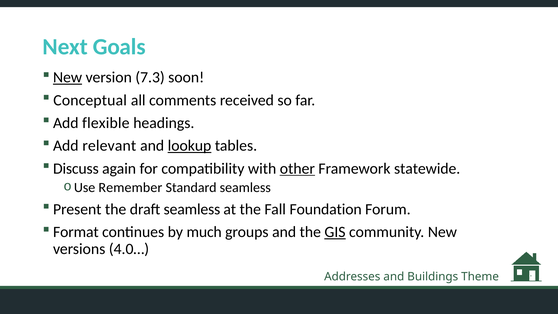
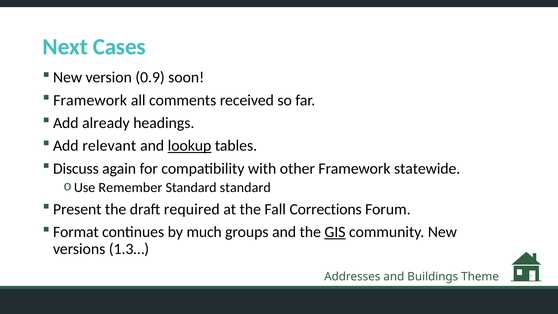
Goals: Goals -> Cases (119, 47)
New underline: present -> none (68, 77)
7.3: 7.3 -> 0.9 (150, 77)
Conceptual: Conceptual -> Framework (90, 100)
flexible: flexible -> already (106, 123)
other underline: present -> none (297, 168)
Standard seamless: seamless -> standard (245, 187)
draft seamless: seamless -> required (192, 209)
Foundation: Foundation -> Corrections (326, 209)
4.0…: 4.0… -> 1.3… (129, 249)
